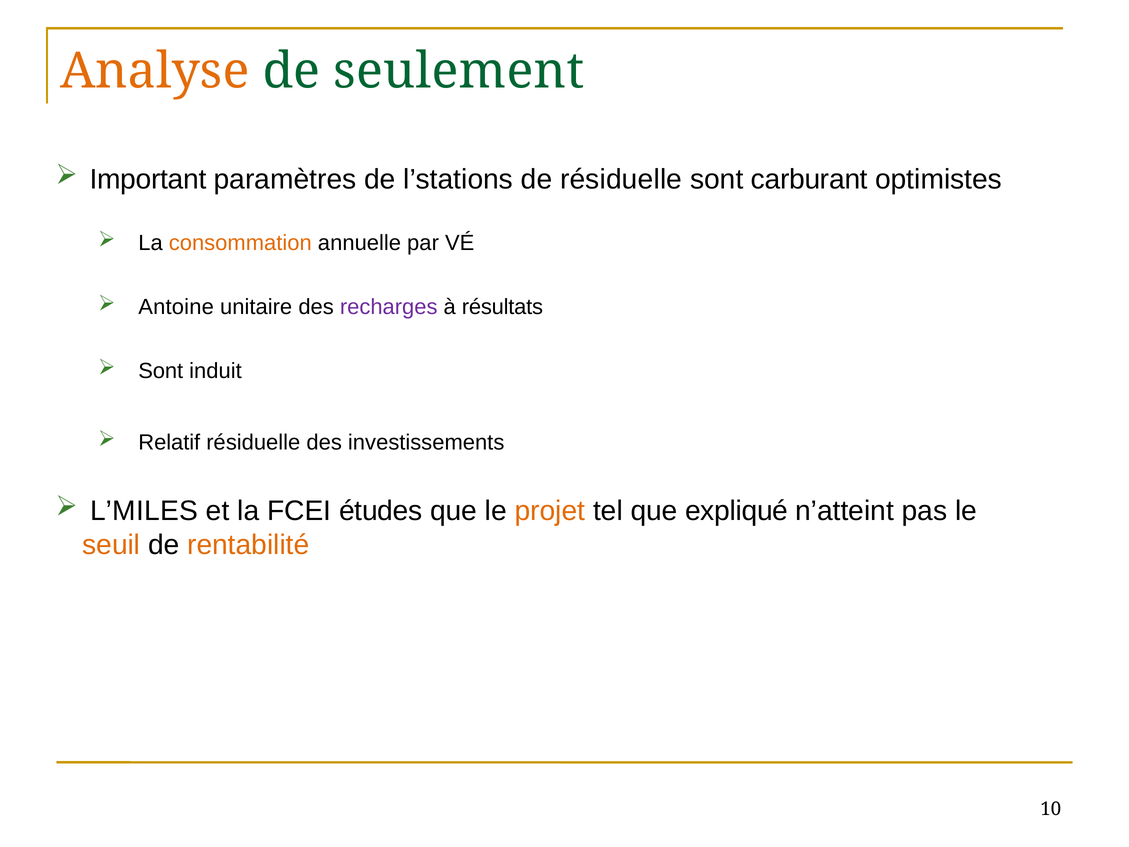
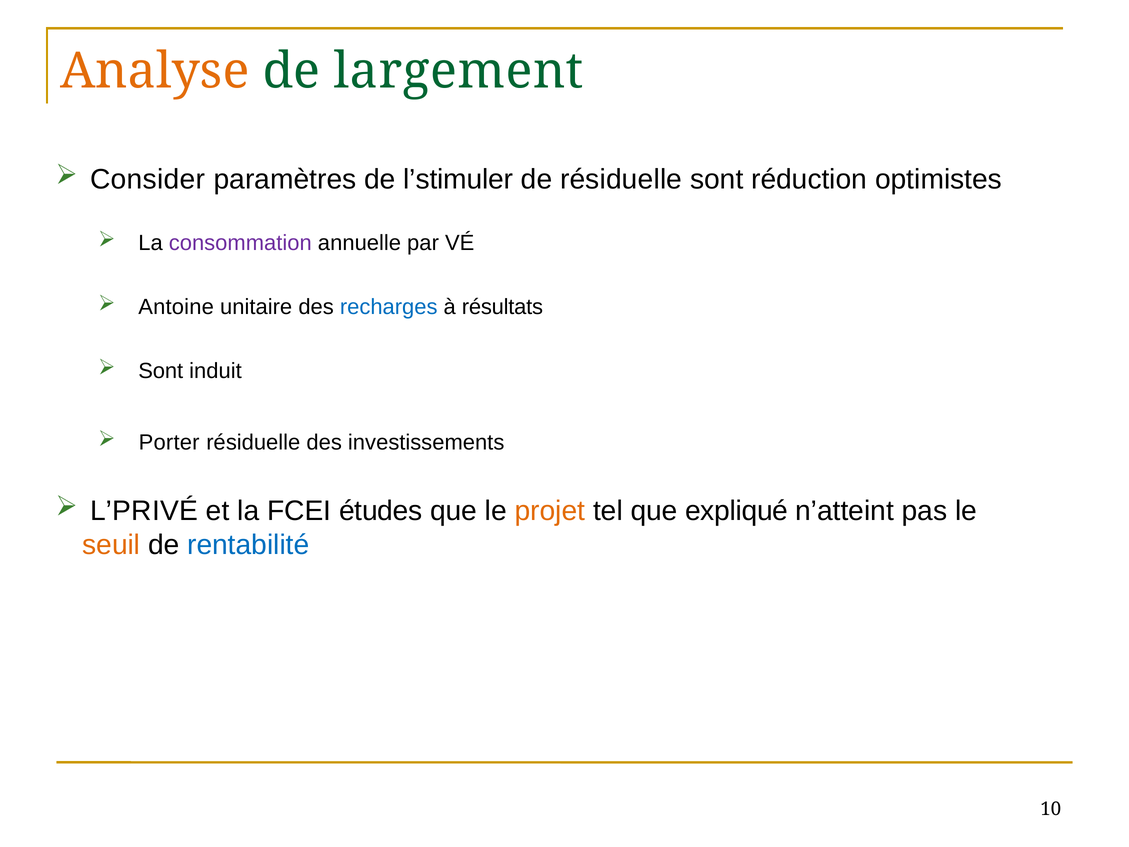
seulement: seulement -> largement (459, 71)
Important: Important -> Consider (148, 179)
l’stations: l’stations -> l’stimuler (458, 179)
carburant: carburant -> réduction (809, 179)
consommation colour: orange -> purple (240, 243)
recharges colour: purple -> blue (389, 307)
Relatif: Relatif -> Porter (169, 443)
L’MILES: L’MILES -> L’PRIVÉ (144, 511)
rentabilité colour: orange -> blue (248, 545)
